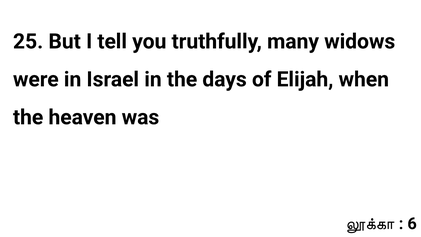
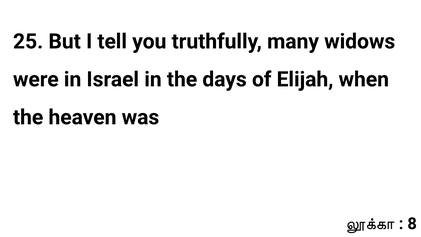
6: 6 -> 8 (412, 224)
